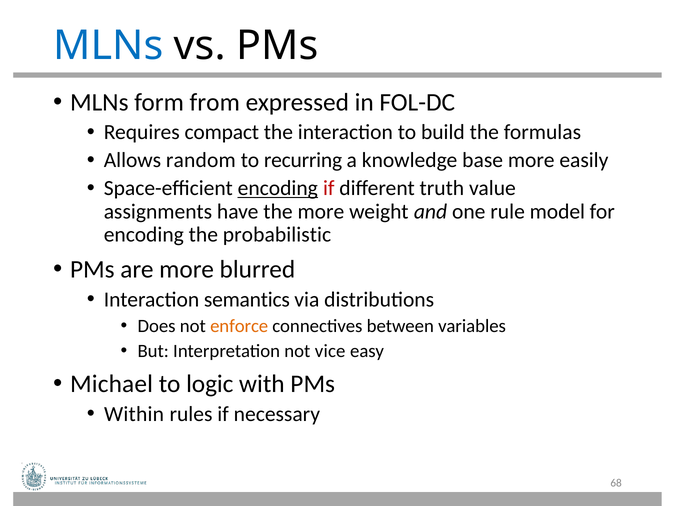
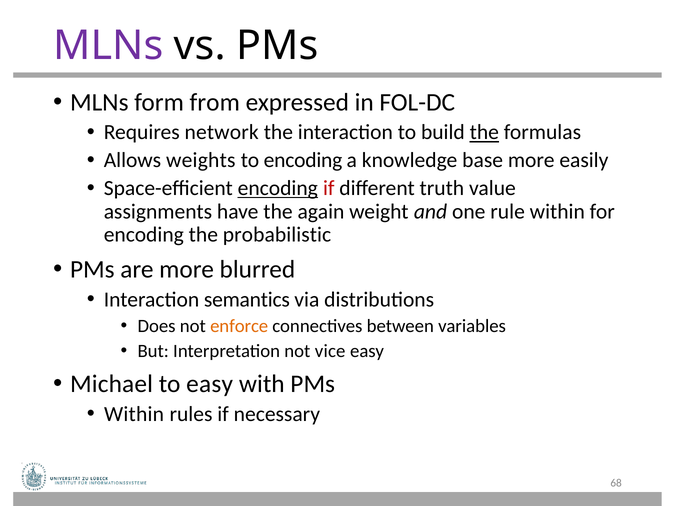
MLNs colour: blue -> purple (108, 45)
compact: compact -> network (222, 132)
the underline: none -> present (484, 132)
random: random -> weights (201, 160)
to recurring: recurring -> encoding (303, 160)
the more: more -> again (321, 212)
rule model: model -> within (557, 212)
to logic: logic -> easy (210, 384)
